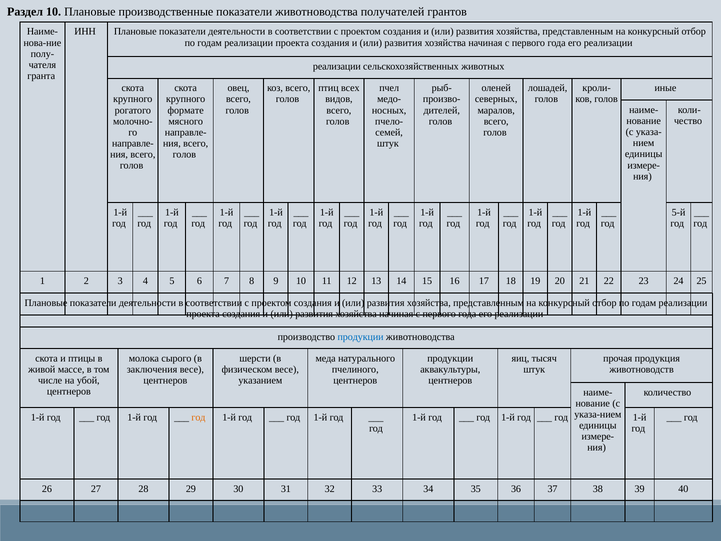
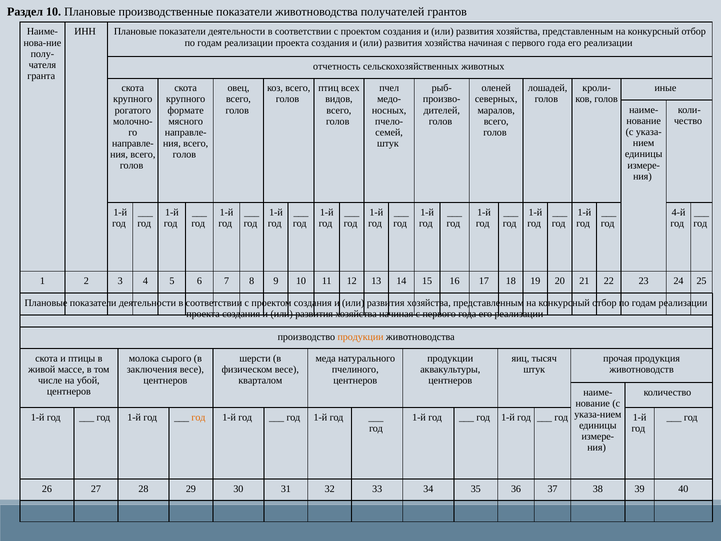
реализации: реализации -> отчетность (337, 66)
5-й: 5-й -> 4-й (679, 212)
продукции colour: blue -> orange (361, 337)
указанием: указанием -> кварталом (260, 380)
